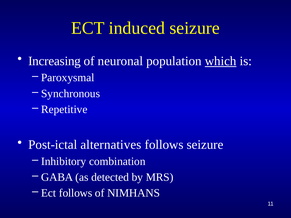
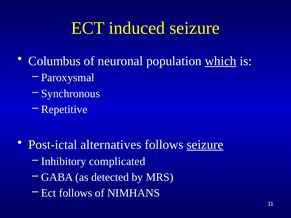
Increasing: Increasing -> Columbus (55, 61)
seizure underline: none -> present (205, 145)
combination: combination -> complicated (117, 162)
